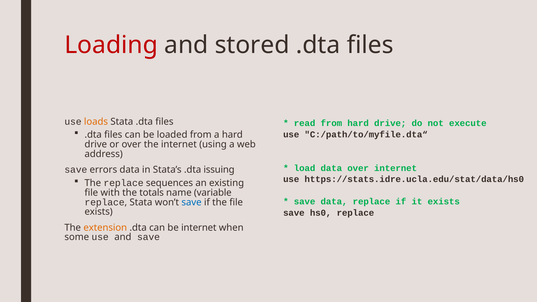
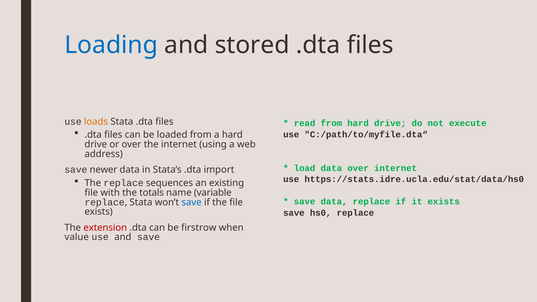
Loading colour: red -> blue (111, 45)
errors: errors -> newer (103, 170)
issuing: issuing -> import (219, 170)
extension colour: orange -> red (105, 228)
be internet: internet -> firstrow (199, 228)
some: some -> value (77, 237)
